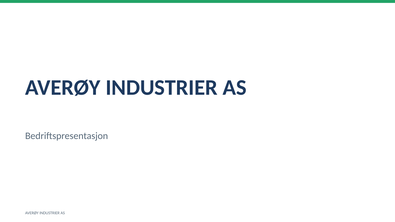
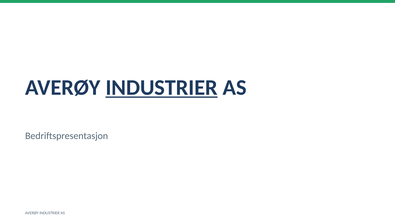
INDUSTRIER underline: none -> present (162, 88)
